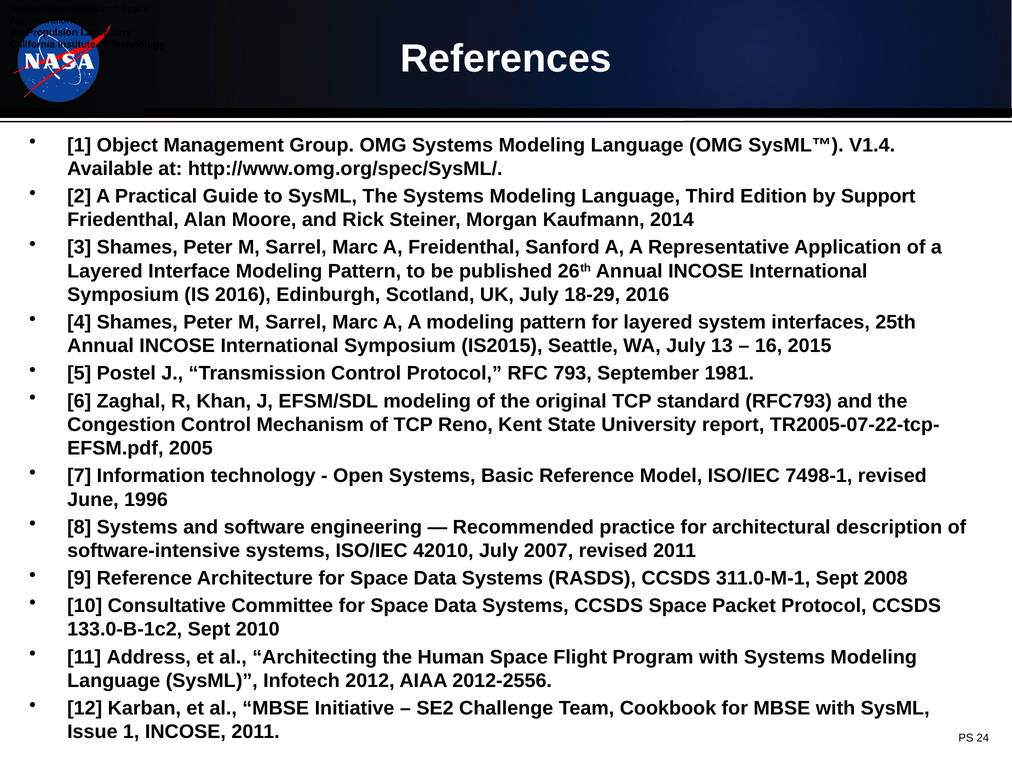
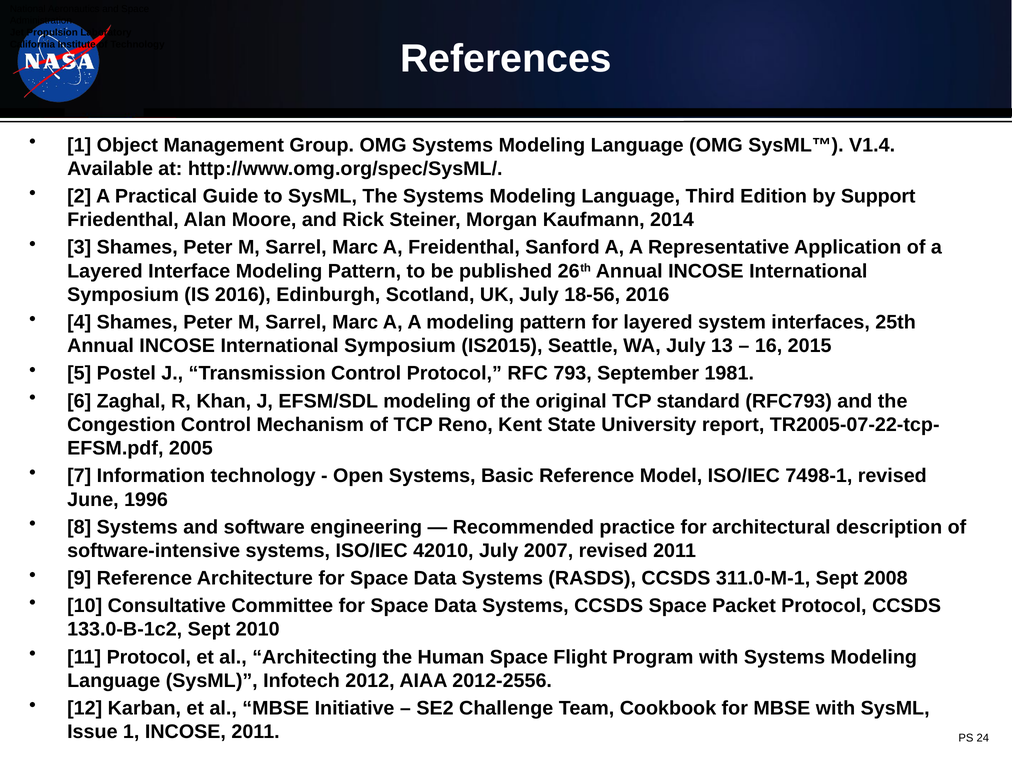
18-29: 18-29 -> 18-56 (592, 295)
11 Address: Address -> Protocol (149, 657)
